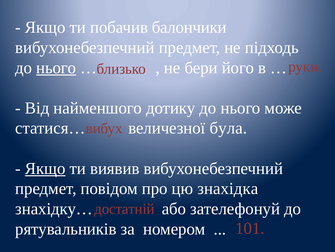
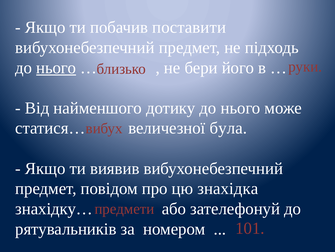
балончики: балончики -> поставити (189, 27)
Якщо underline: present -> none (45, 168)
достатній: достатній -> предмети (124, 208)
